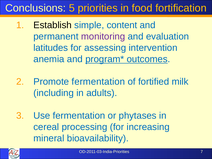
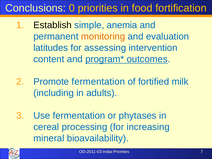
5: 5 -> 0 (72, 8)
content: content -> anemia (122, 25)
monitoring colour: purple -> orange (103, 36)
anemia: anemia -> content (49, 59)
